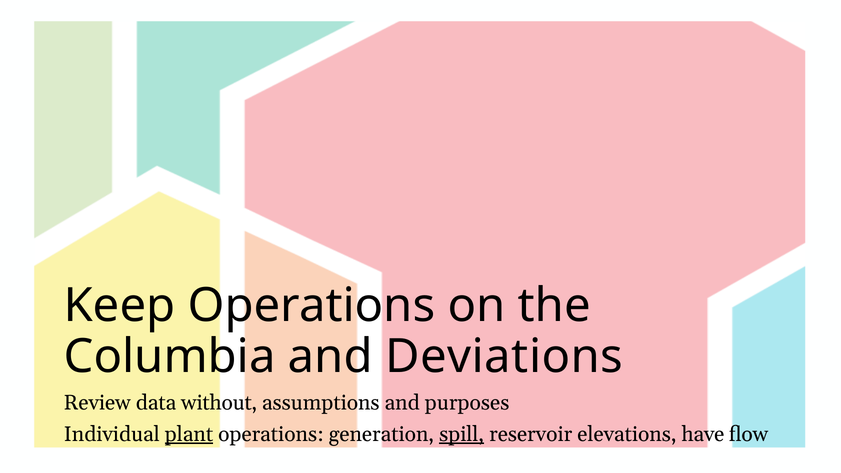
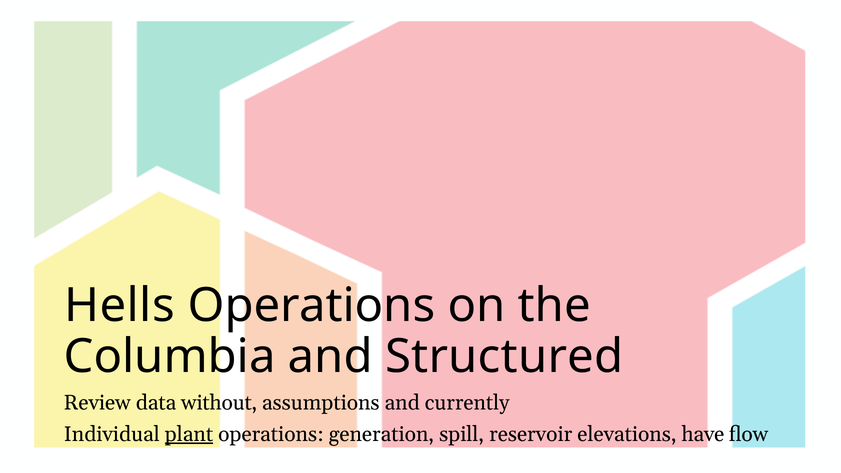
Keep: Keep -> Hells (119, 306)
Deviations: Deviations -> Structured (504, 357)
purposes: purposes -> currently (467, 403)
spill underline: present -> none (462, 434)
